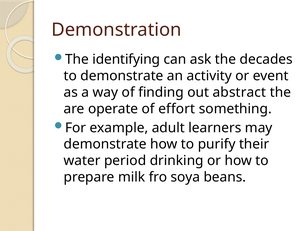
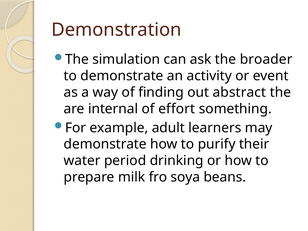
identifying: identifying -> simulation (126, 59)
decades: decades -> broader (266, 59)
operate: operate -> internal (113, 109)
